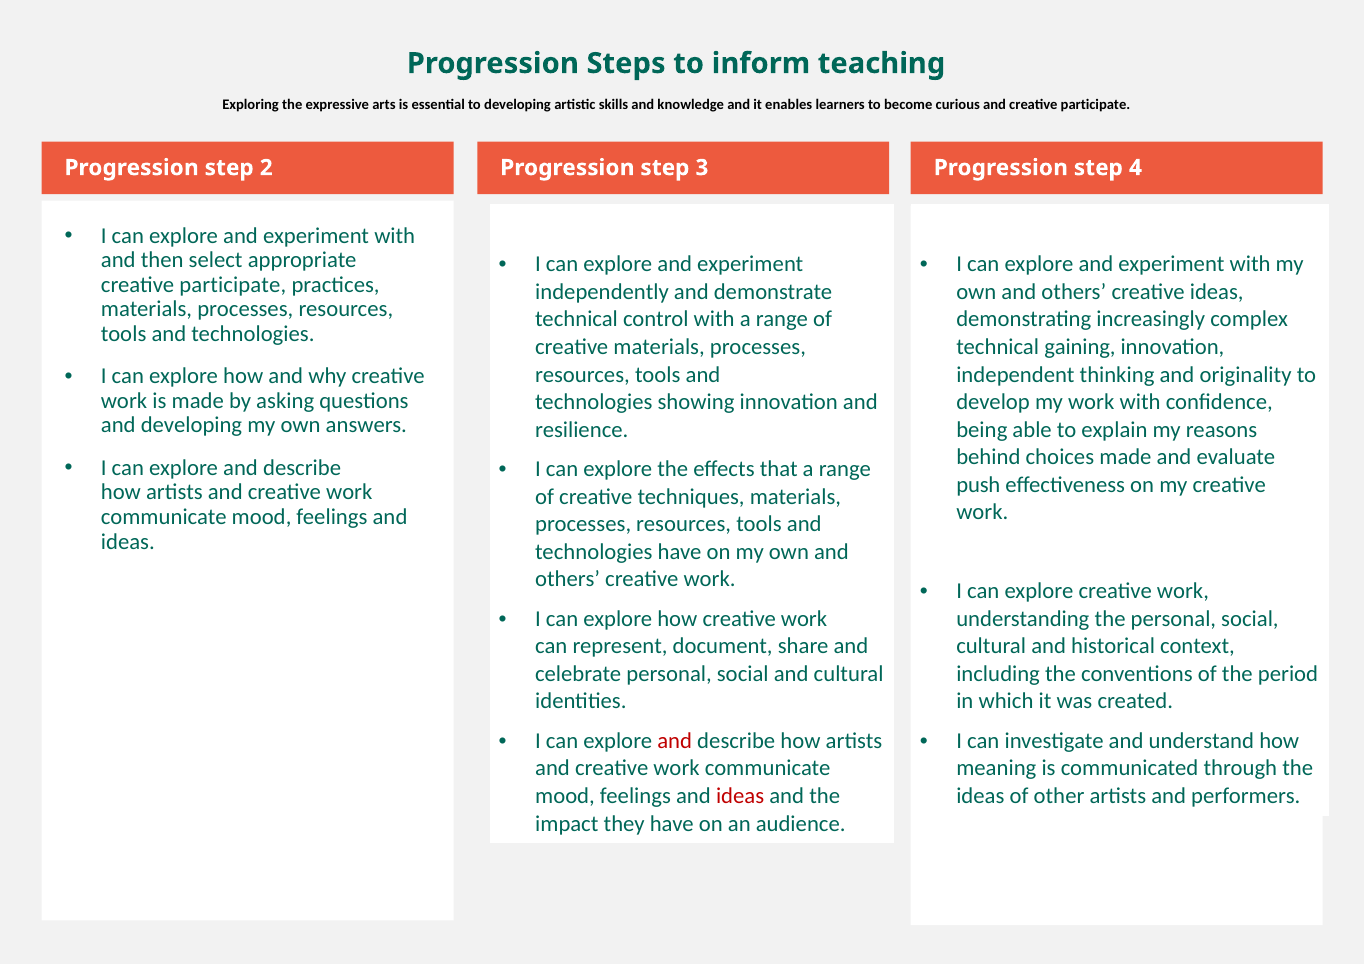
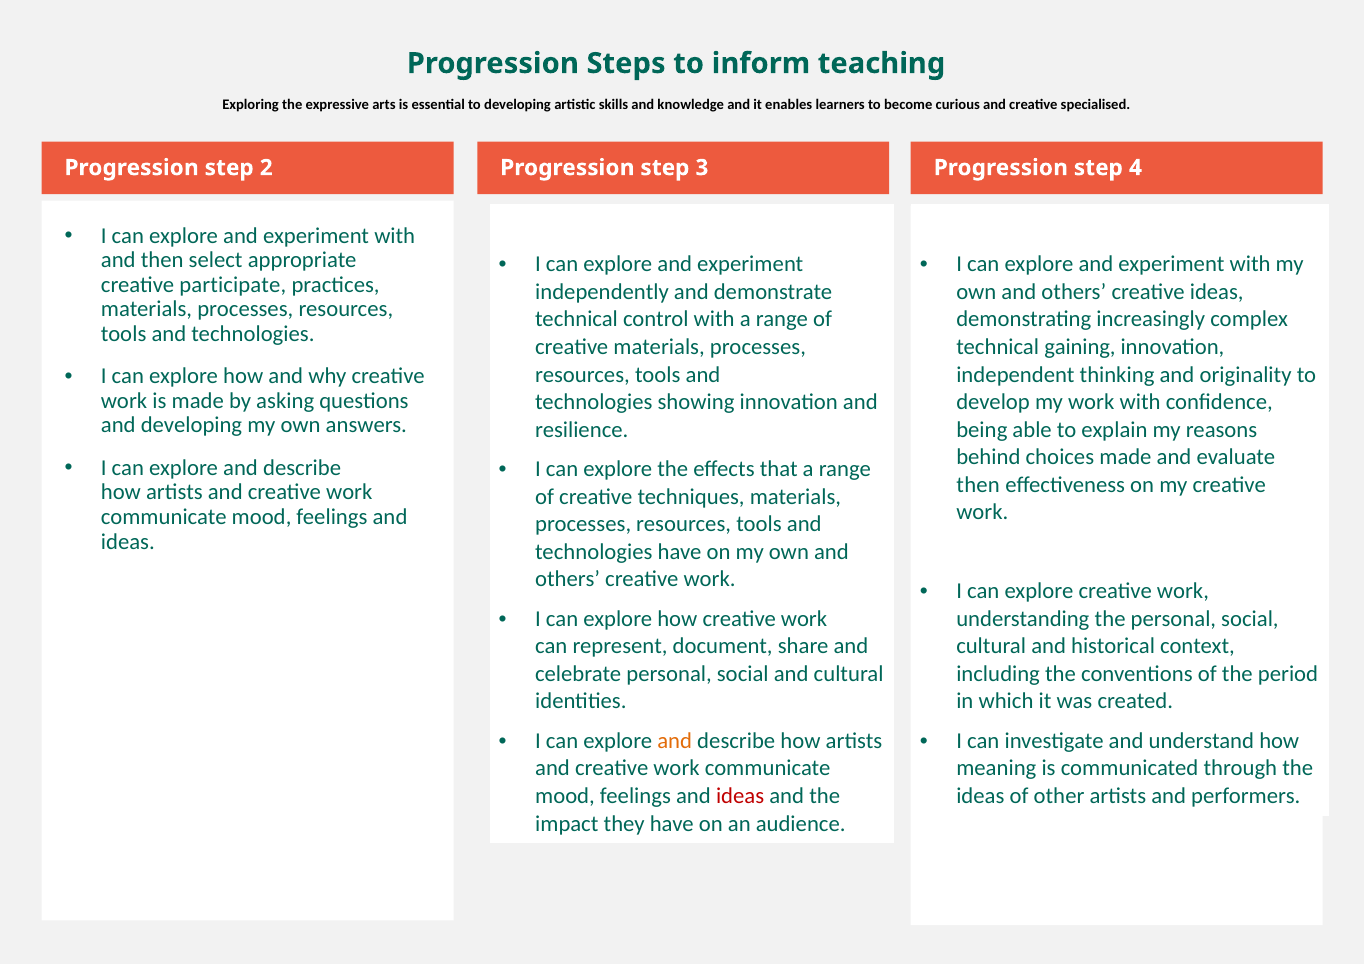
and creative participate: participate -> specialised (1095, 105)
push: push -> then (978, 485)
and colour: red -> orange (675, 741)
